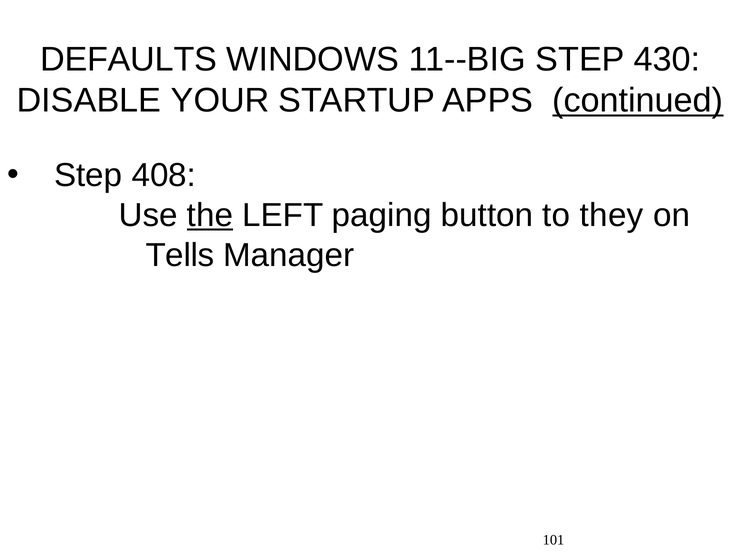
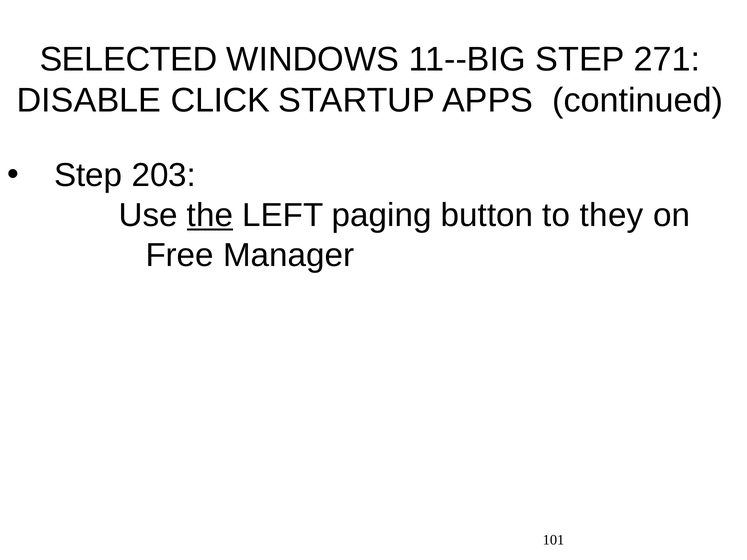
DEFAULTS: DEFAULTS -> SELECTED (129, 60)
430: 430 -> 271 (667, 60)
YOUR: YOUR -> CLICK (220, 101)
continued underline: present -> none (638, 101)
408: 408 -> 203 (164, 175)
Tells: Tells -> Free (180, 255)
